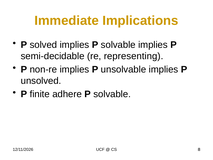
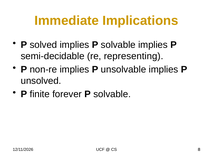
adhere: adhere -> forever (67, 94)
